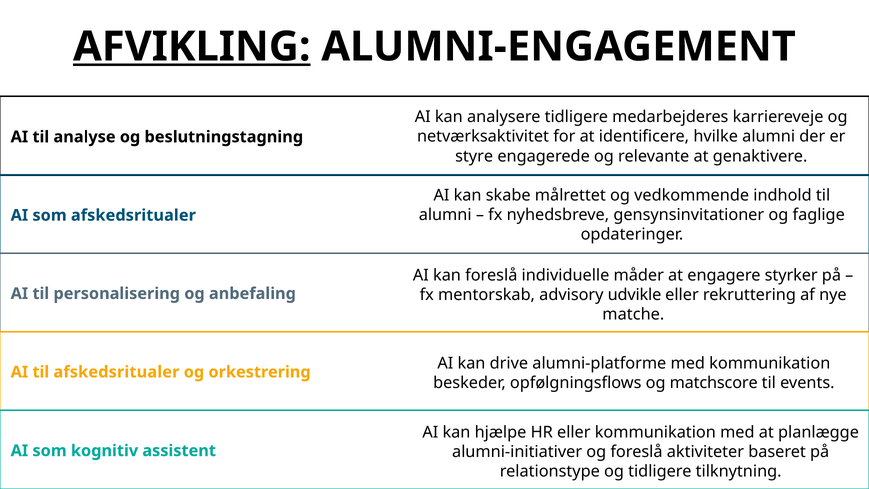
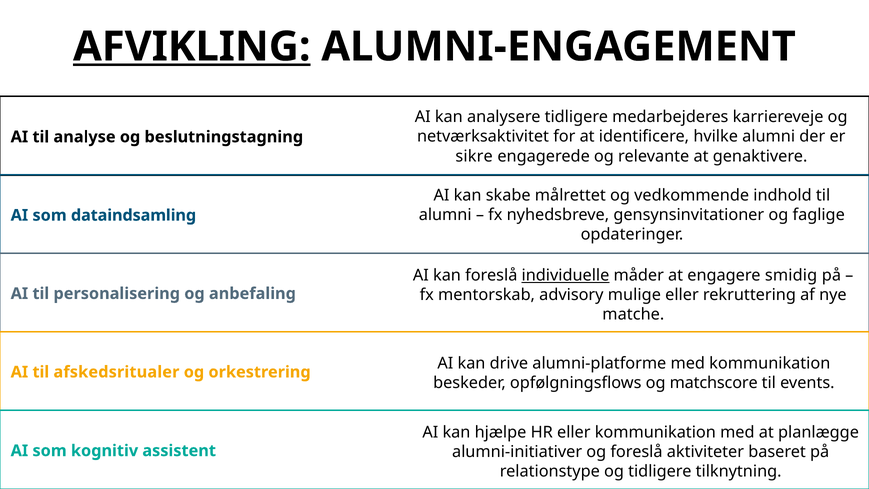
styre: styre -> sikre (474, 156)
som afskedsritualer: afskedsritualer -> dataindsamling (134, 215)
individuelle underline: none -> present (565, 275)
styrker: styrker -> smidig (791, 275)
udvikle: udvikle -> mulige (634, 295)
